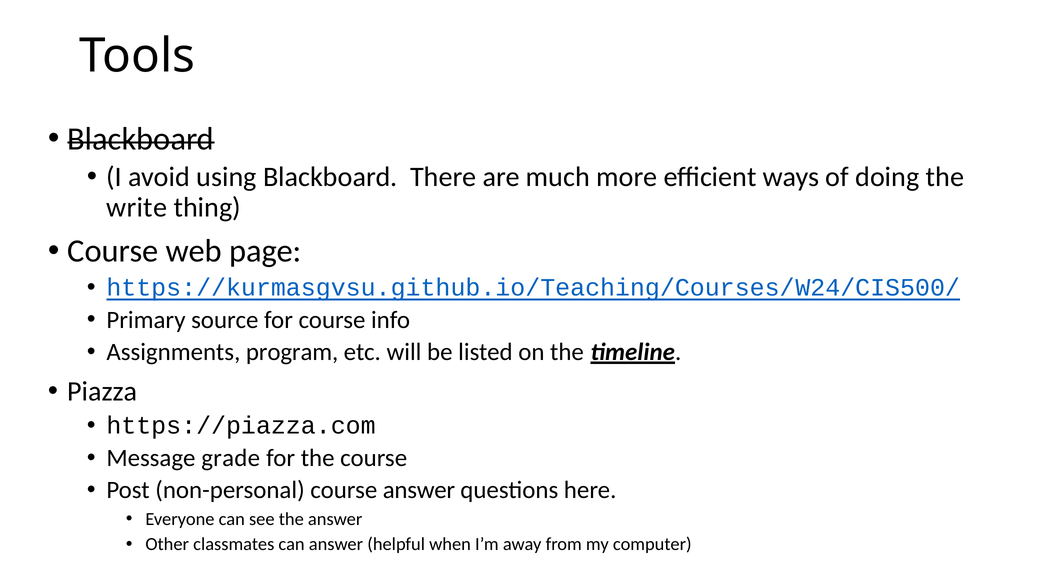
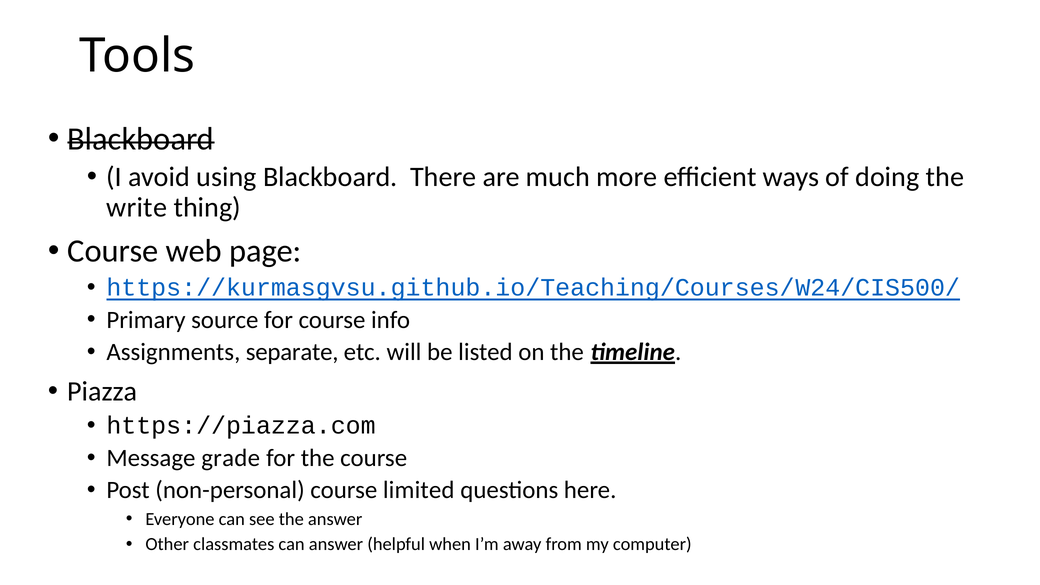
program: program -> separate (292, 352)
course answer: answer -> limited (419, 490)
